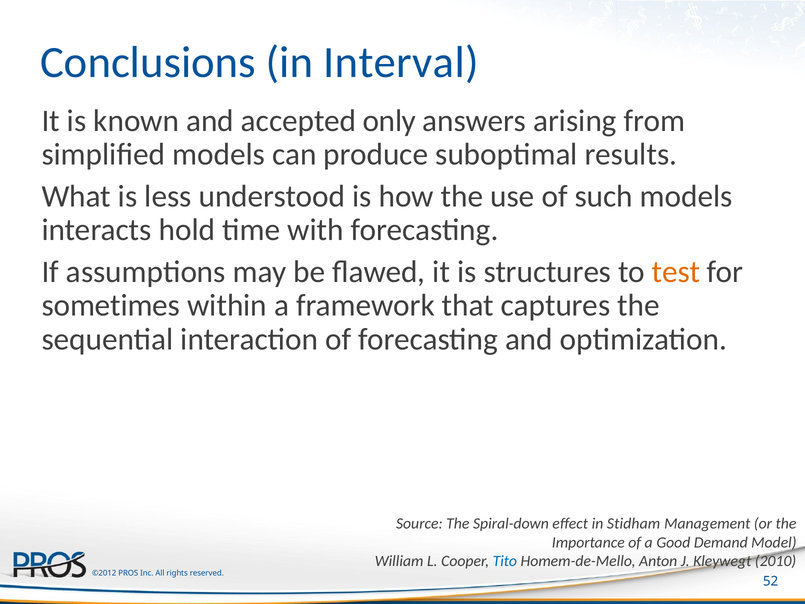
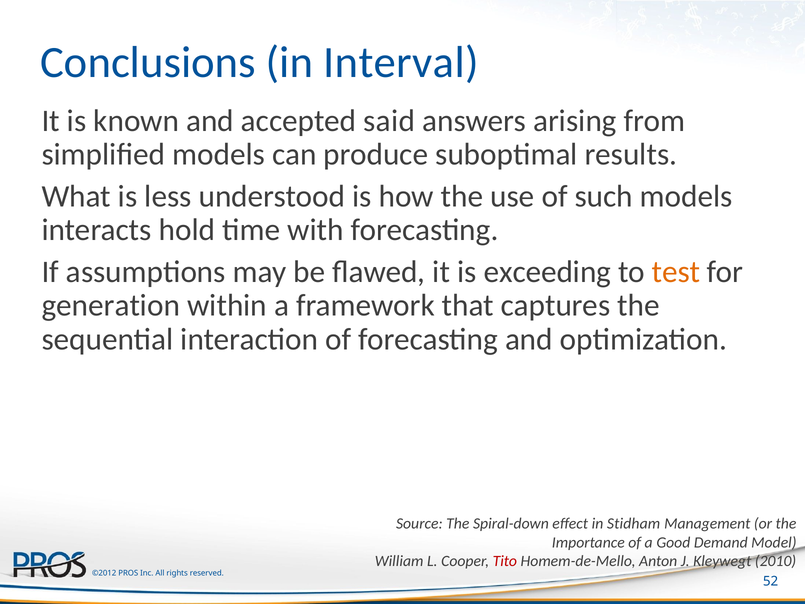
only: only -> said (389, 121)
structures: structures -> exceeding (547, 272)
sometimes: sometimes -> generation (111, 305)
Tito colour: blue -> red (505, 561)
